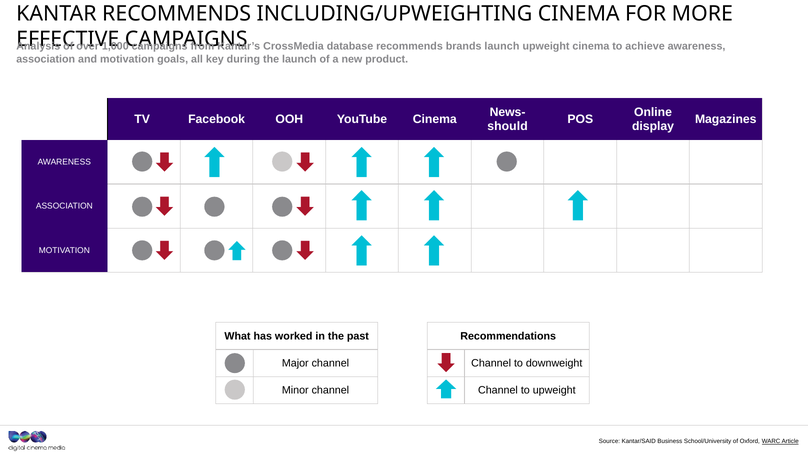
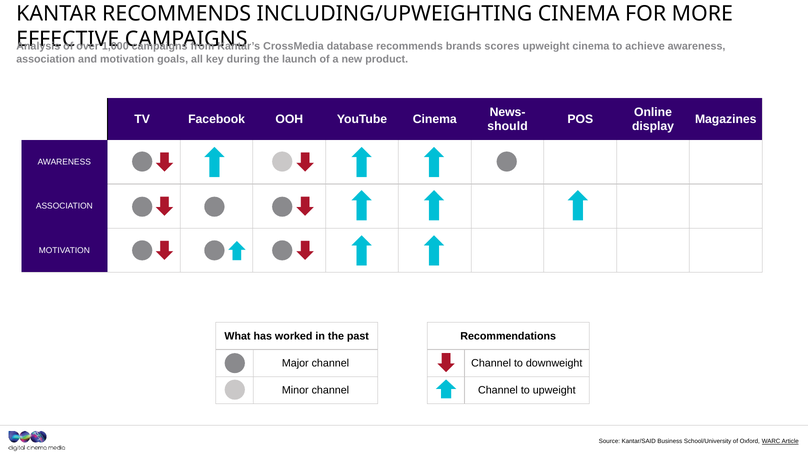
brands launch: launch -> scores (502, 46)
